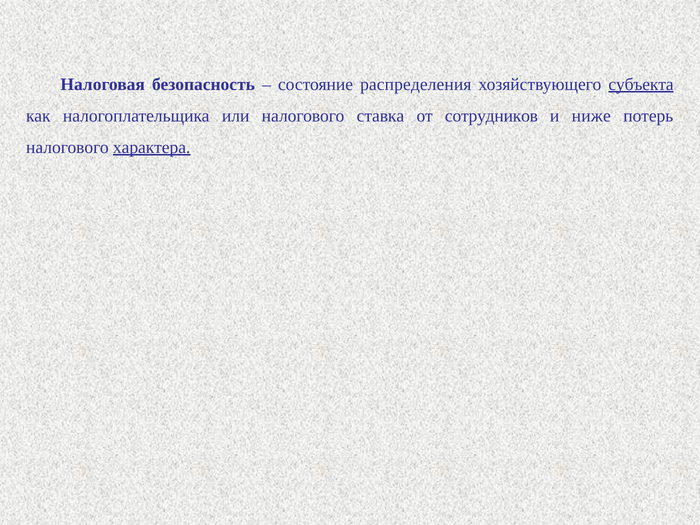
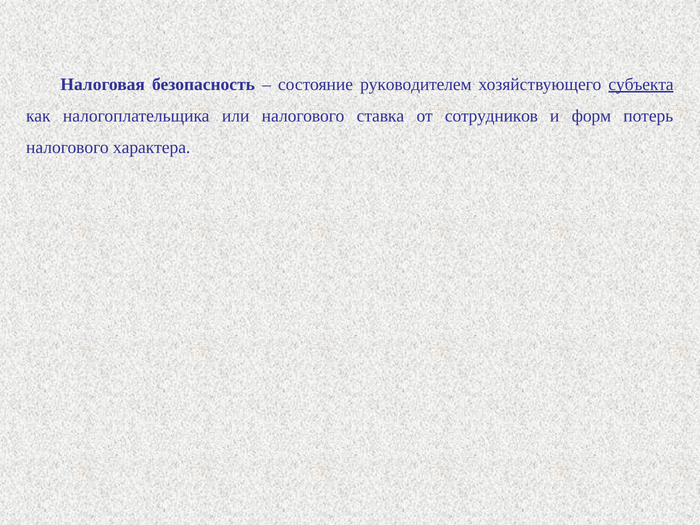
распределения: распределения -> руководителем (416, 84)
ниже: ниже -> форм (591, 116)
характера underline: present -> none (152, 147)
